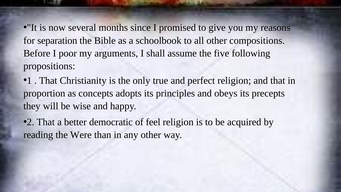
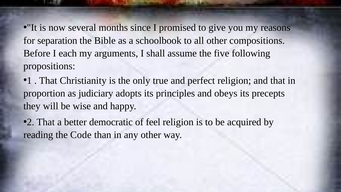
poor: poor -> each (68, 53)
concepts: concepts -> judiciary (96, 93)
Were: Were -> Code (81, 135)
